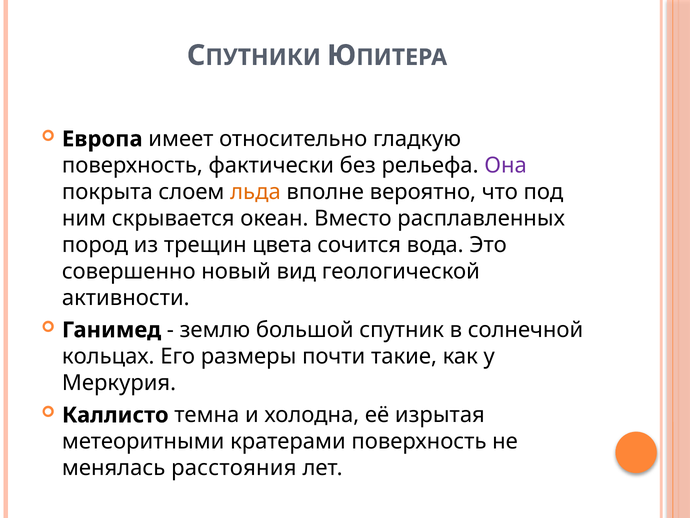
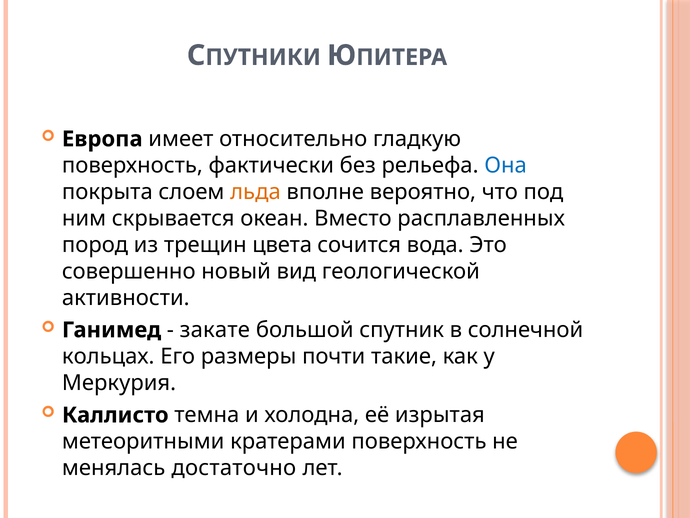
Она colour: purple -> blue (506, 165)
землю: землю -> закате (215, 330)
расстояния: расстояния -> достаточно (234, 468)
